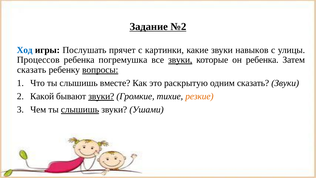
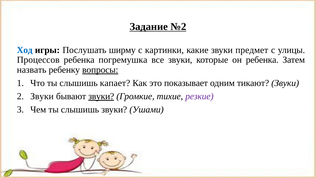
прячет: прячет -> ширму (122, 50)
навыков: навыков -> предмет (252, 50)
звуки underline: present -> none (180, 60)
сказать: сказать -> назвать (32, 70)
вместе: вместе -> капает (115, 83)
раскрытую: раскрытую -> показывает (186, 83)
одним сказать: сказать -> тикают (253, 83)
Какой: Какой -> Звуки (42, 96)
резкие colour: orange -> purple (199, 96)
слышишь underline: present -> none (80, 109)
